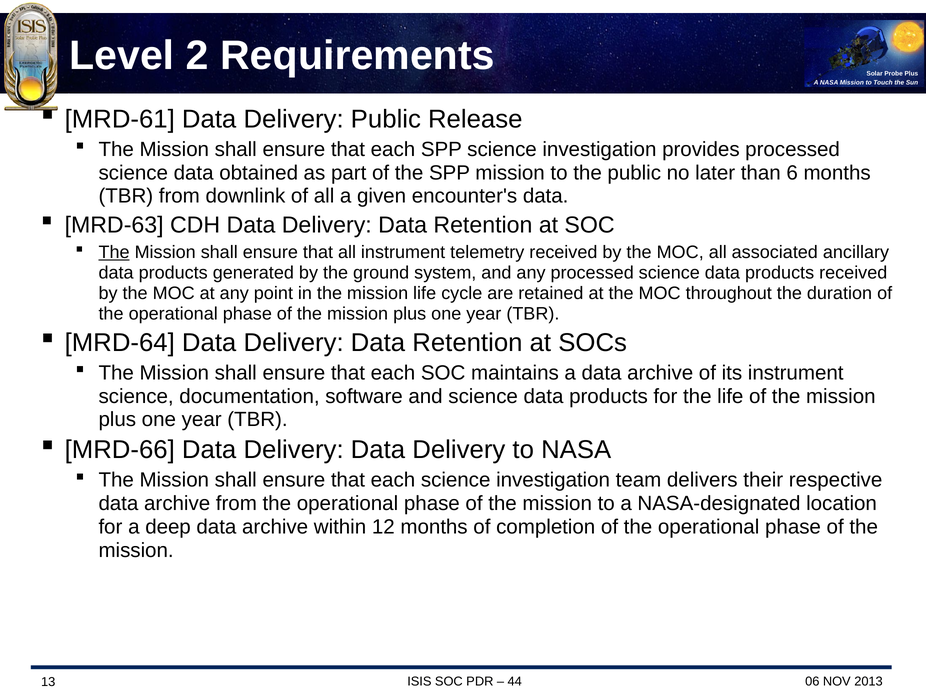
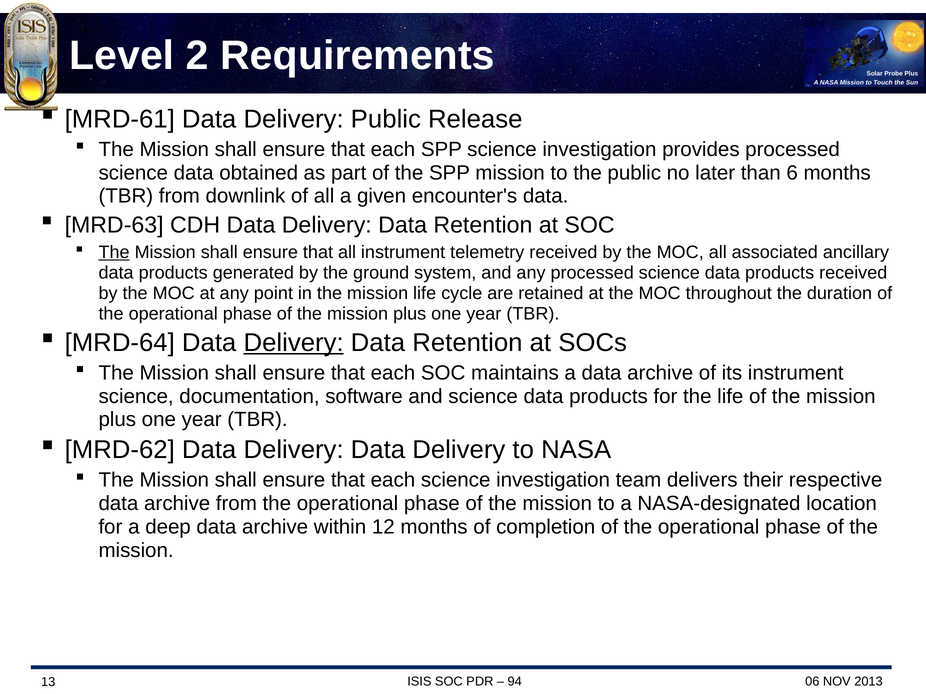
Delivery underline: none -> present (294, 343)
MRD-66: MRD-66 -> MRD-62 (120, 450)
44: 44 -> 94 (515, 682)
